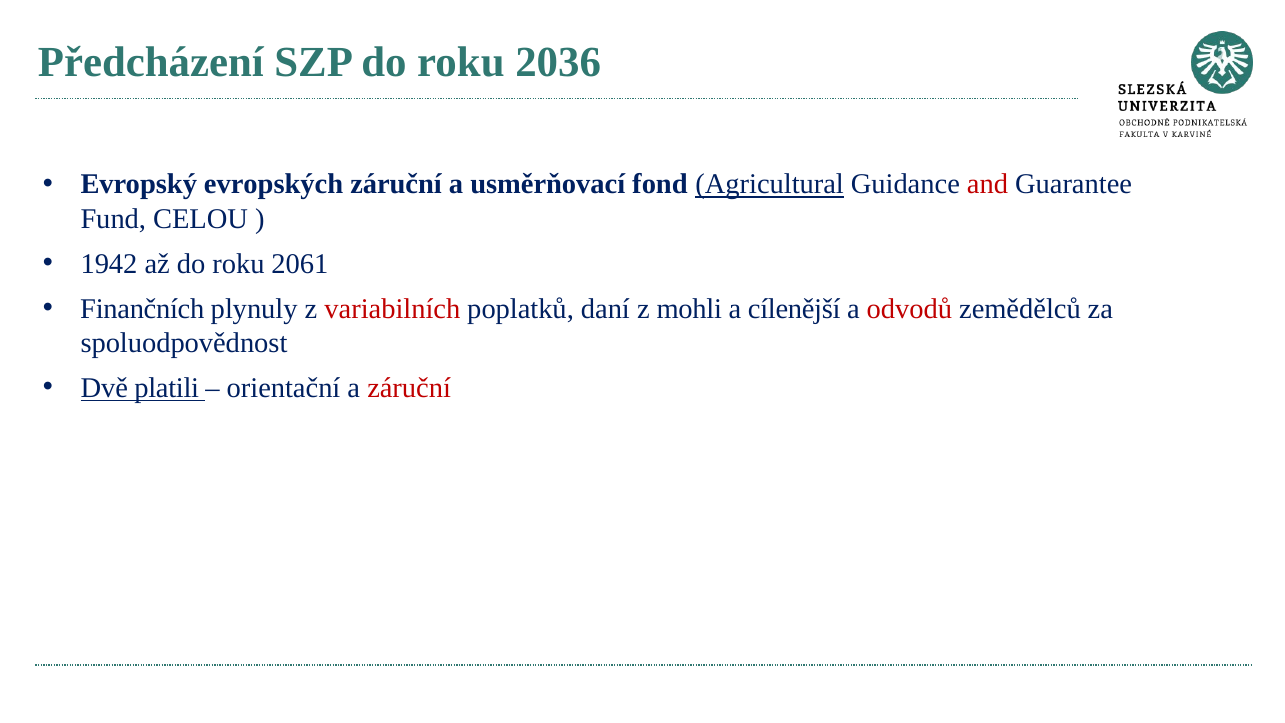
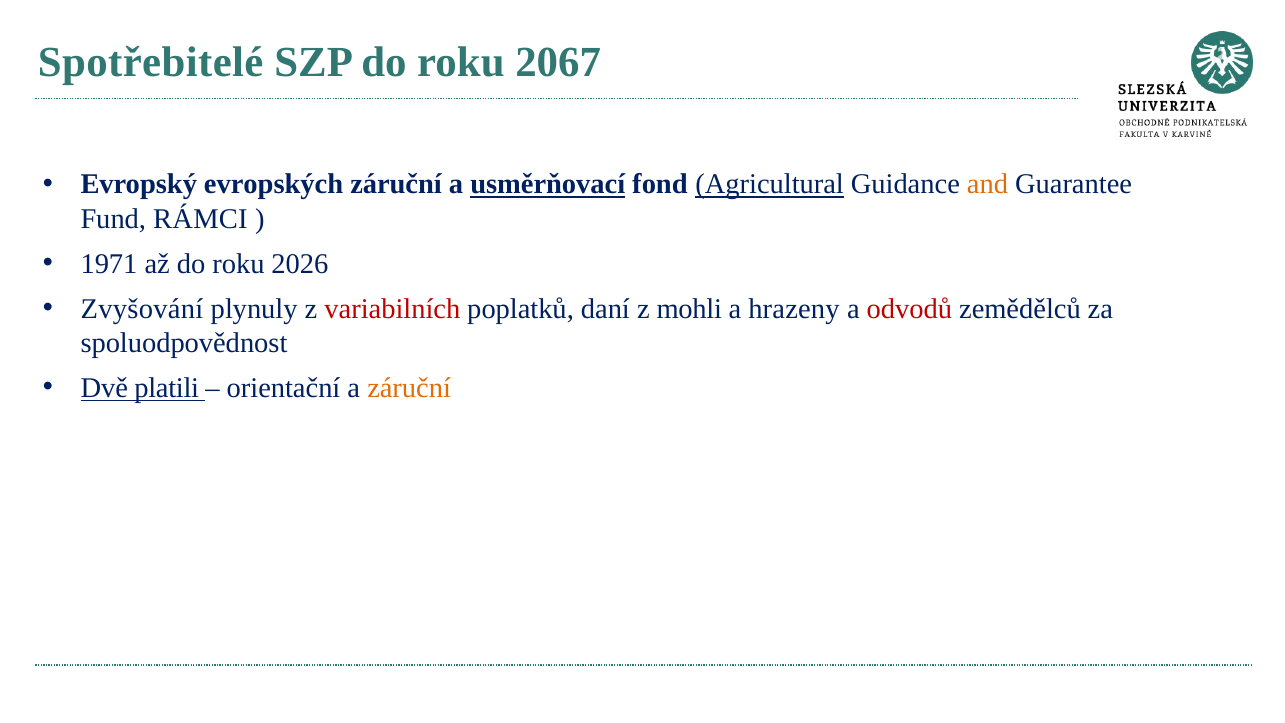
Předcházení: Předcházení -> Spotřebitelé (151, 63)
2036: 2036 -> 2067 (558, 63)
usměrňovací underline: none -> present (548, 184)
and colour: red -> orange (987, 184)
CELOU: CELOU -> RÁMCI (200, 219)
1942: 1942 -> 1971 (109, 264)
2061: 2061 -> 2026 (300, 264)
Finančních: Finančních -> Zvyšování (142, 309)
cílenější: cílenější -> hrazeny (794, 309)
záruční colour: red -> orange (409, 388)
